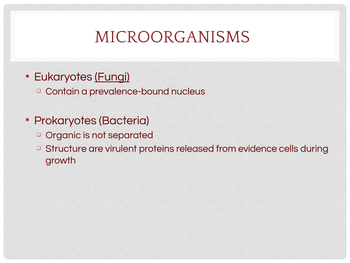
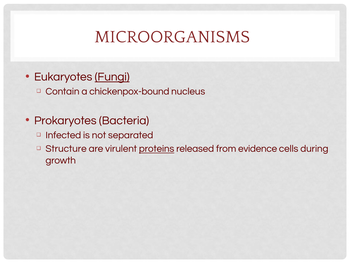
prevalence-bound: prevalence-bound -> chickenpox-bound (129, 91)
Organic: Organic -> Infected (63, 135)
proteins underline: none -> present (157, 148)
